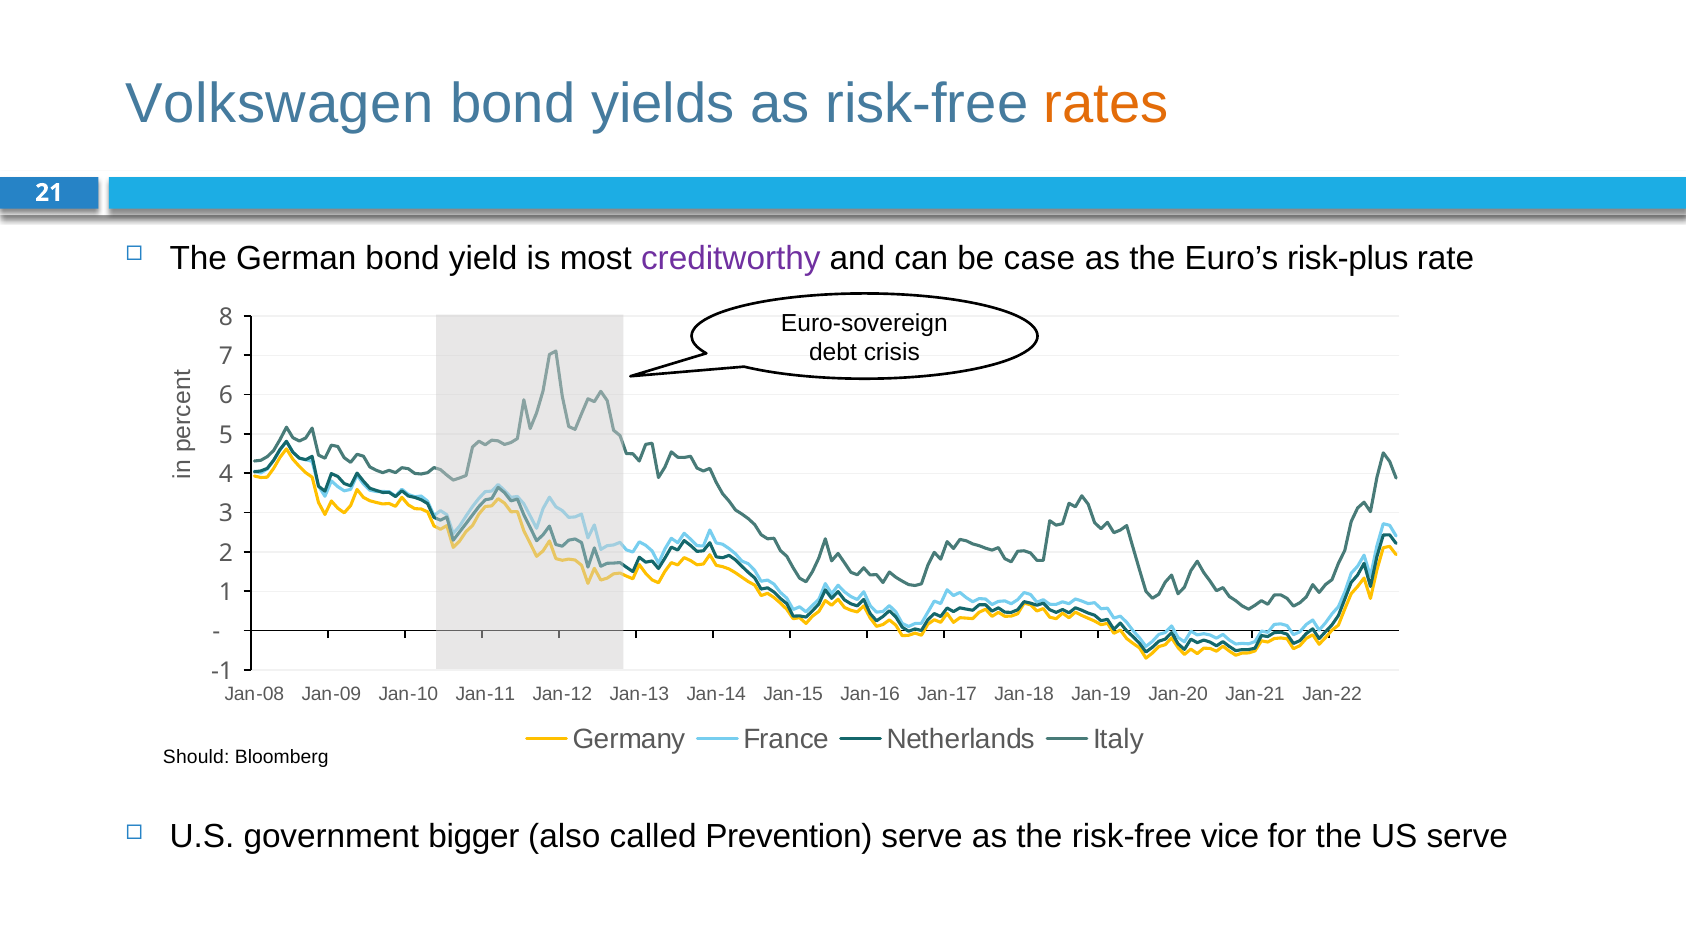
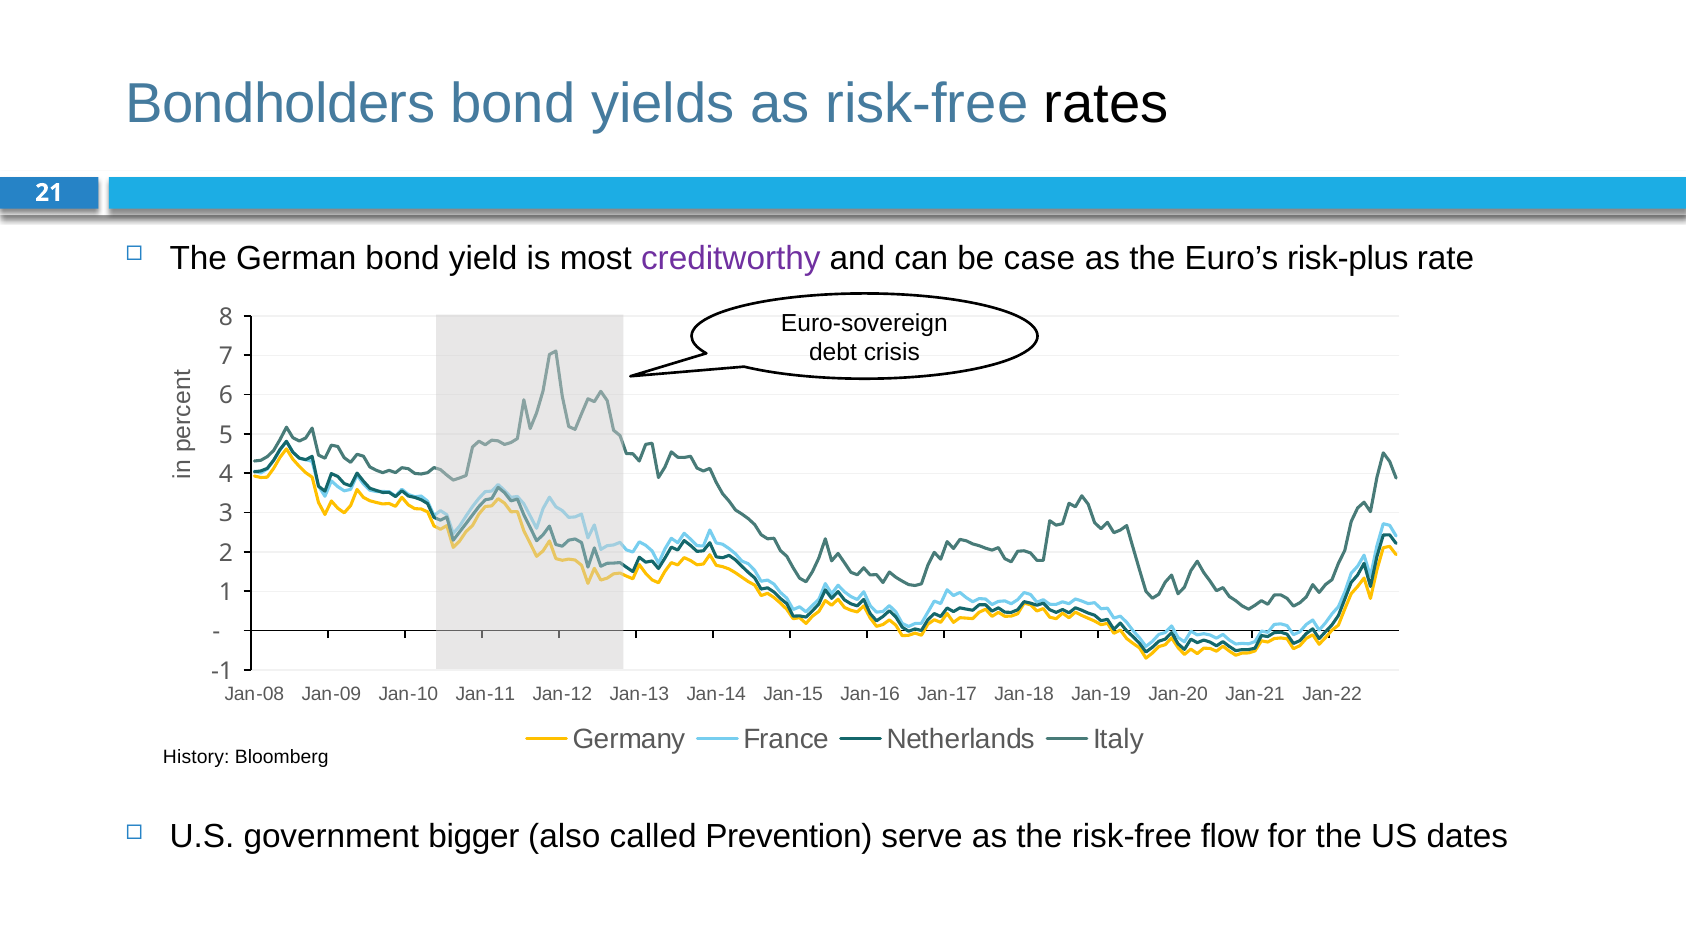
Volkswagen: Volkswagen -> Bondholders (280, 104)
rates colour: orange -> black (1106, 104)
Should: Should -> History (196, 756)
vice: vice -> flow (1230, 836)
US serve: serve -> dates (1467, 836)
